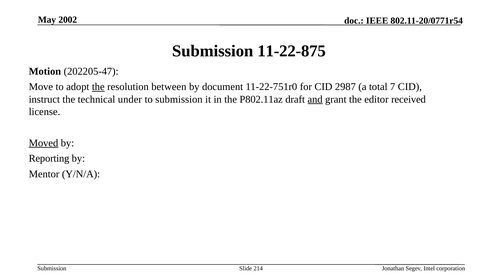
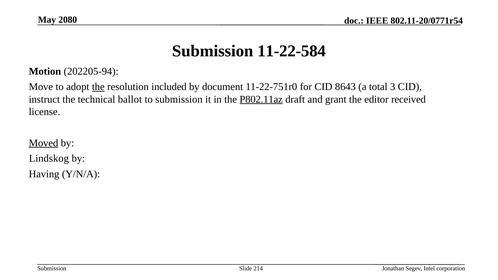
2002: 2002 -> 2080 (68, 20)
11-22-875: 11-22-875 -> 11-22-584 (292, 51)
202205-47: 202205-47 -> 202205-94 (91, 71)
between: between -> included (169, 87)
2987: 2987 -> 8643 (345, 87)
7: 7 -> 3 (393, 87)
under: under -> ballot (130, 99)
P802.11az underline: none -> present (261, 99)
and underline: present -> none (315, 99)
Reporting: Reporting -> Lindskog (49, 159)
Mentor: Mentor -> Having (44, 174)
